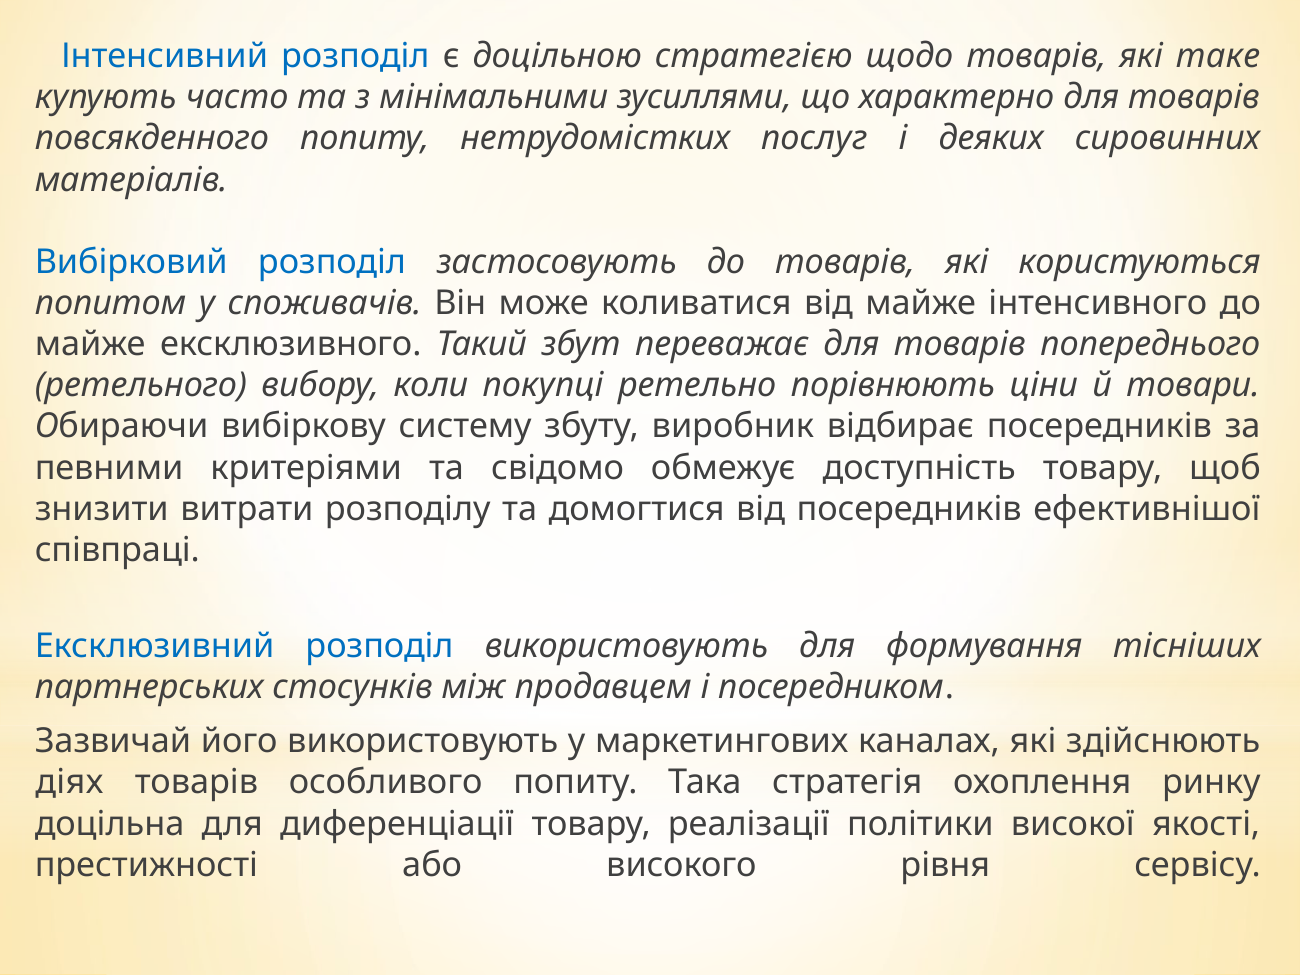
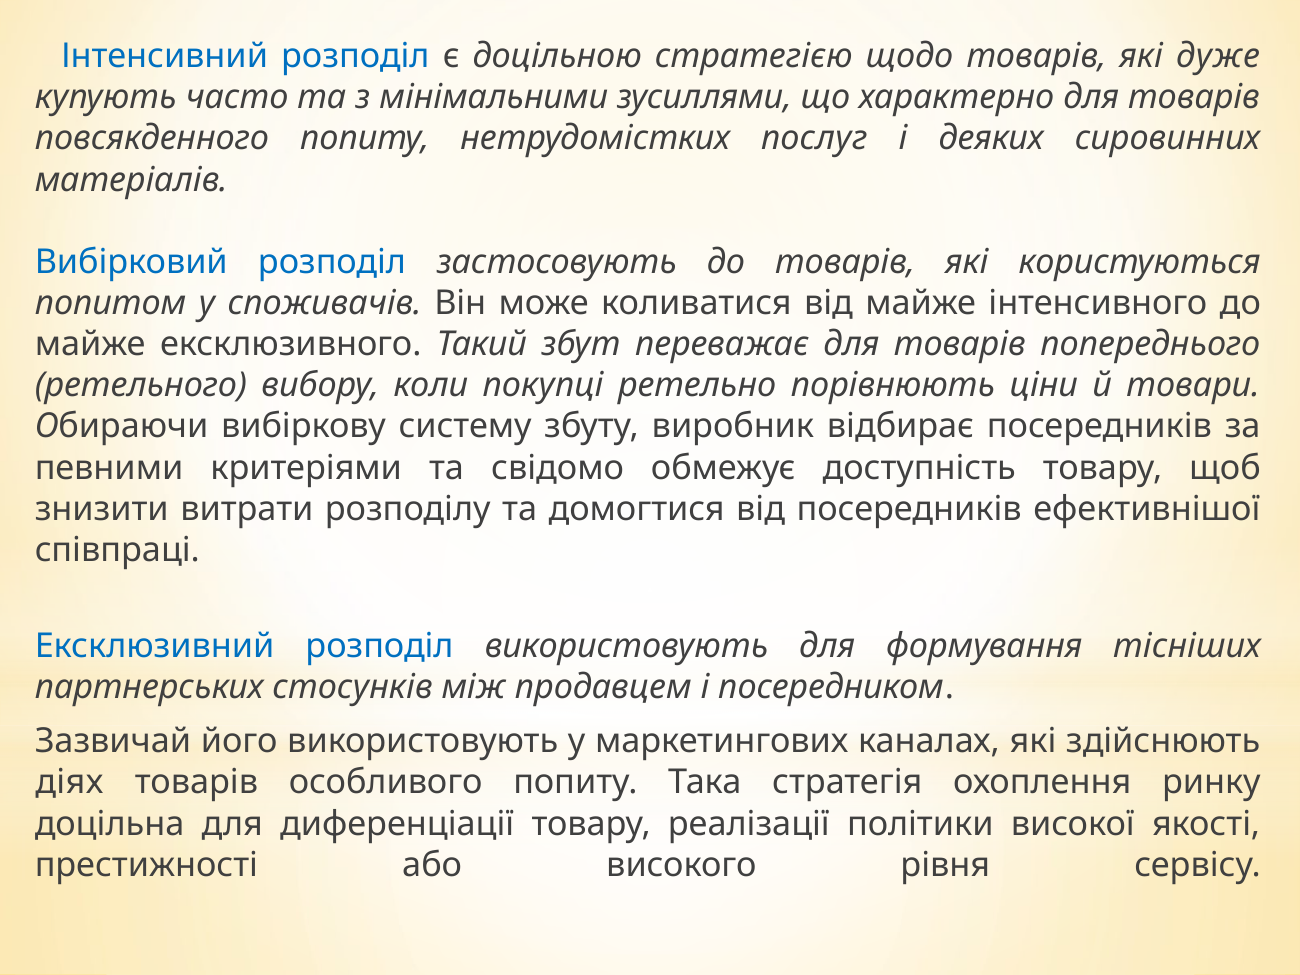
таке: таке -> дуже (1218, 56)
